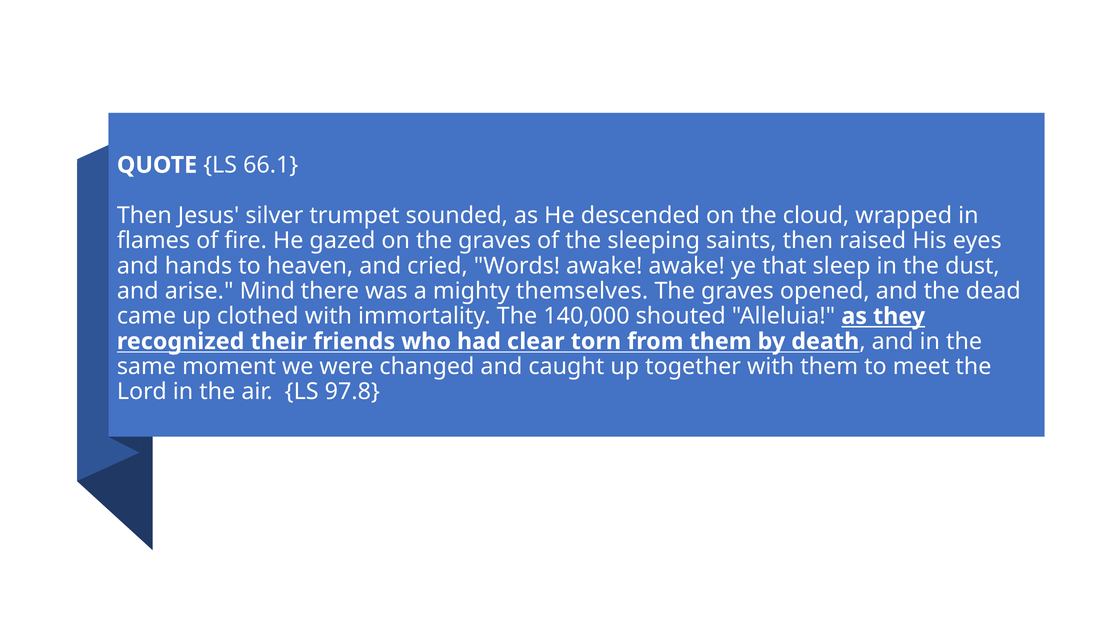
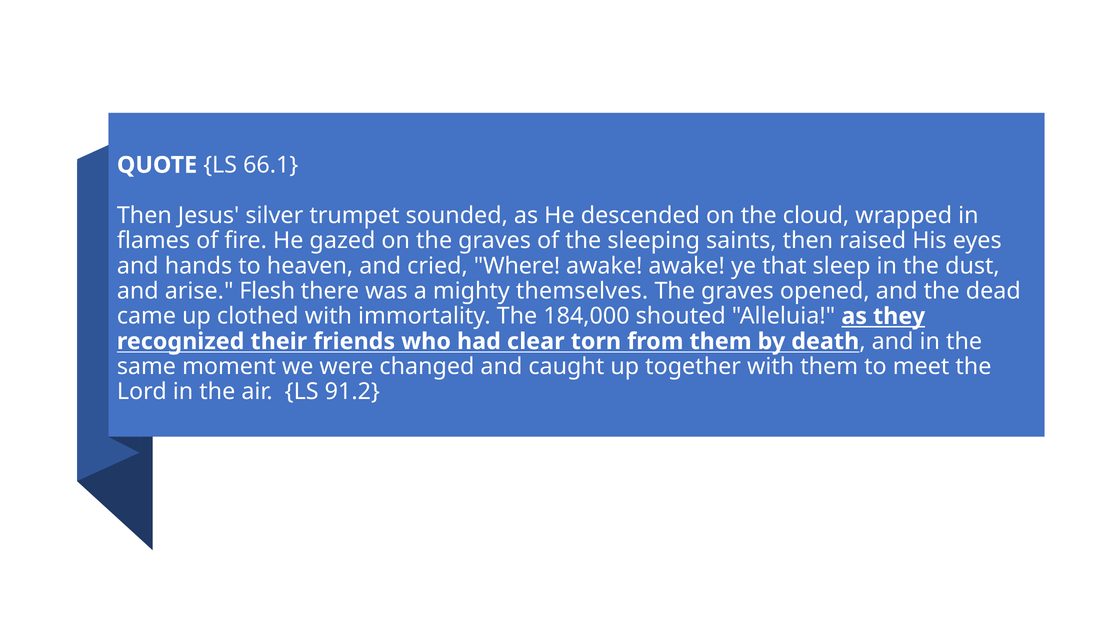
Words: Words -> Where (517, 266)
Mind: Mind -> Flesh (267, 291)
140,000: 140,000 -> 184,000 (586, 316)
97.8: 97.8 -> 91.2 (352, 392)
